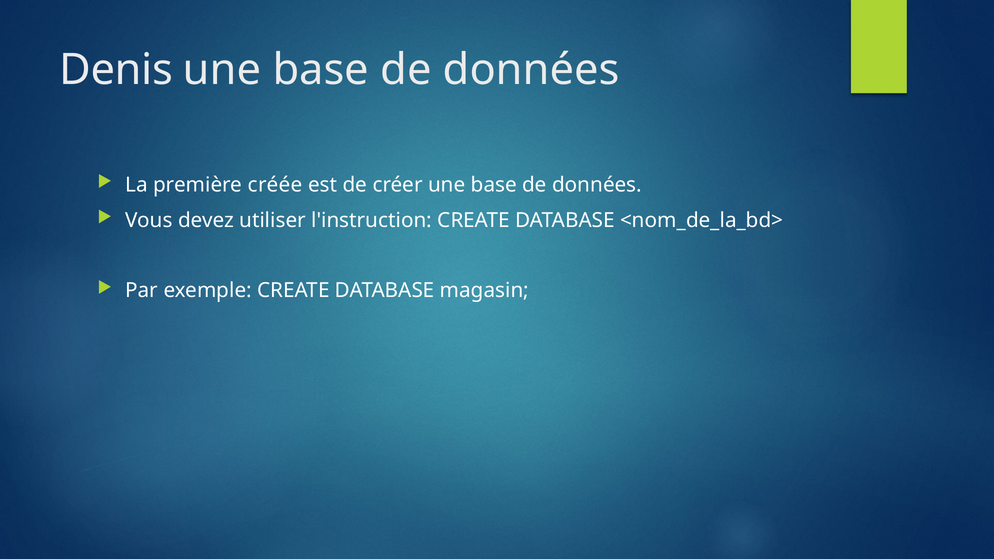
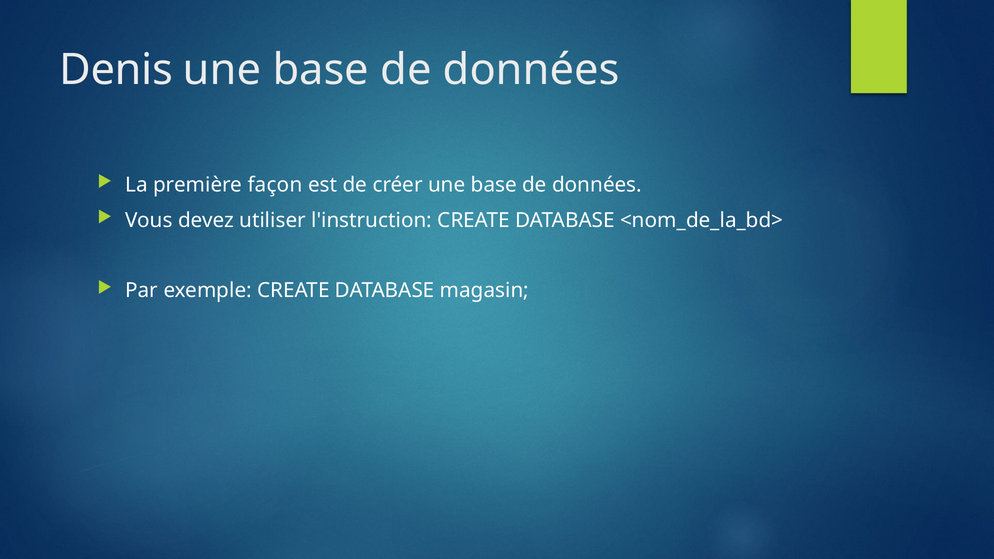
créée: créée -> façon (275, 185)
